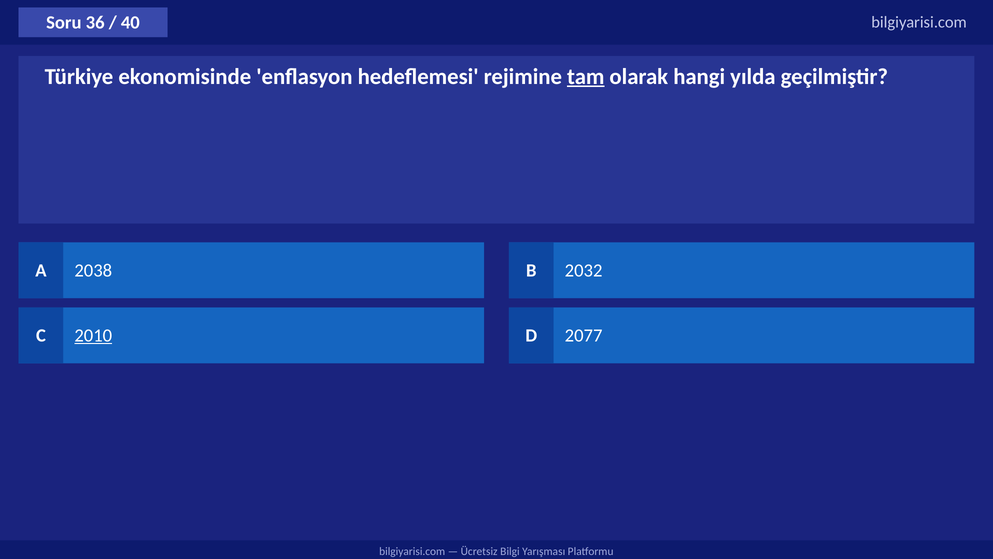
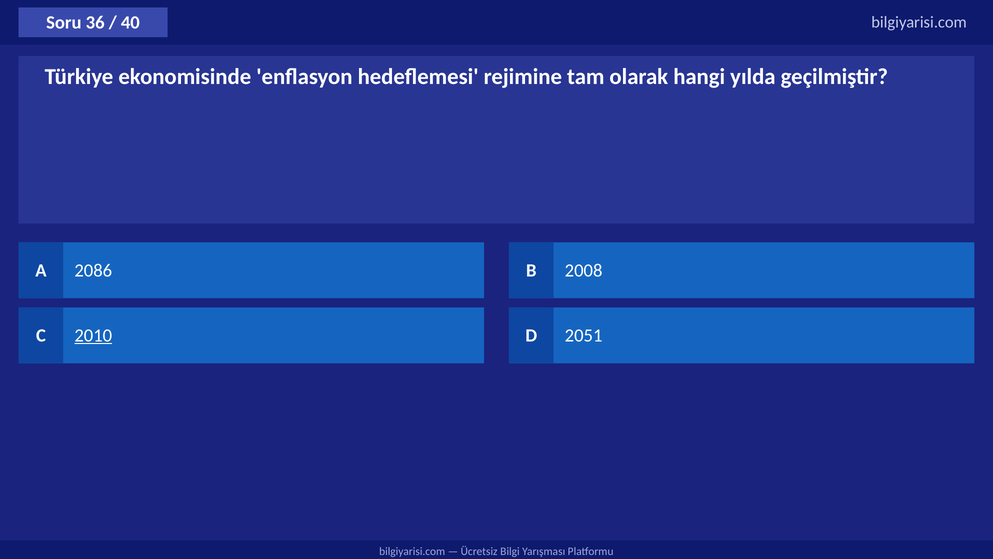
tam underline: present -> none (586, 76)
2038: 2038 -> 2086 (93, 270)
2032: 2032 -> 2008 (584, 270)
2077: 2077 -> 2051 (584, 335)
